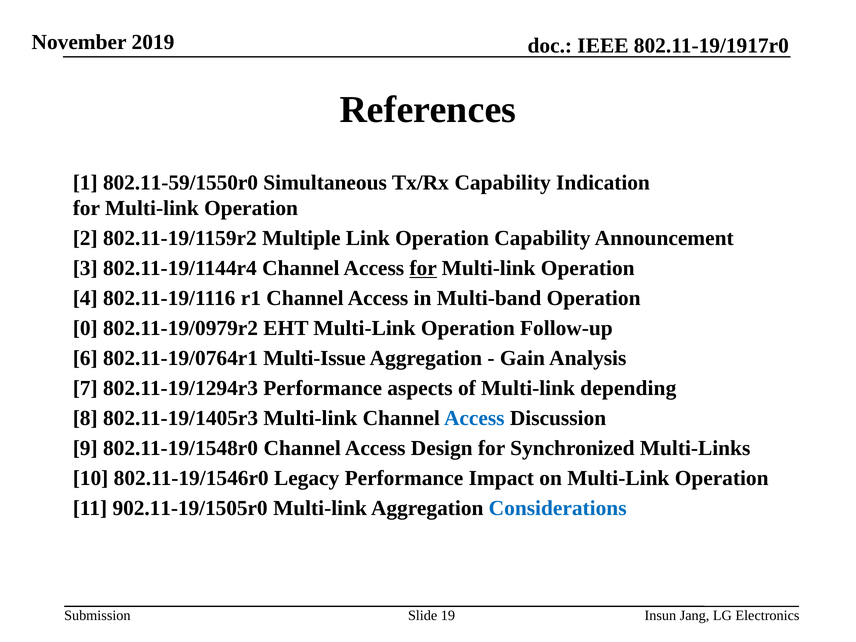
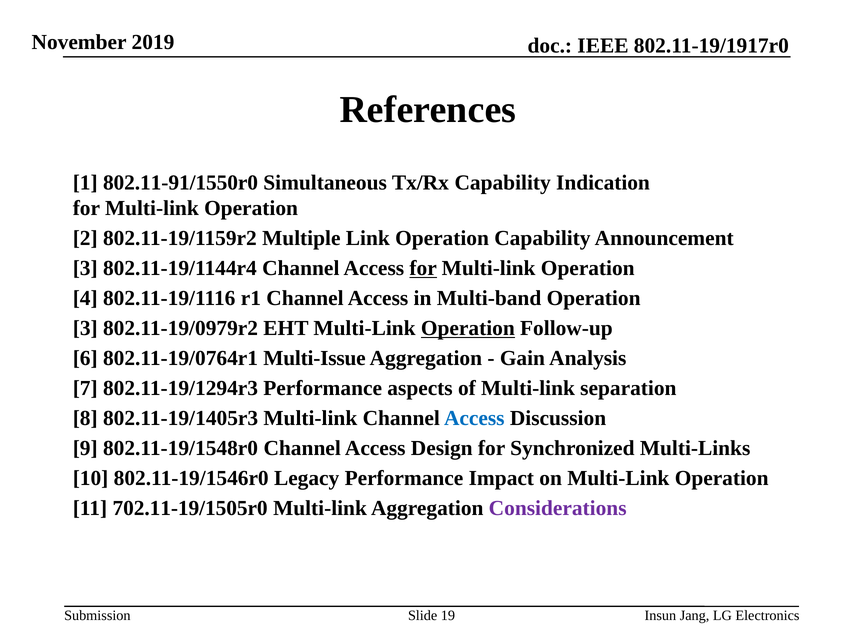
802.11-59/1550r0: 802.11-59/1550r0 -> 802.11-91/1550r0 (181, 183)
0: 0 -> 3 (85, 328)
Operation underline: none -> present (468, 328)
depending: depending -> separation (628, 388)
902.11-19/1505r0: 902.11-19/1505r0 -> 702.11-19/1505r0 (190, 508)
Considerations colour: blue -> purple (558, 508)
